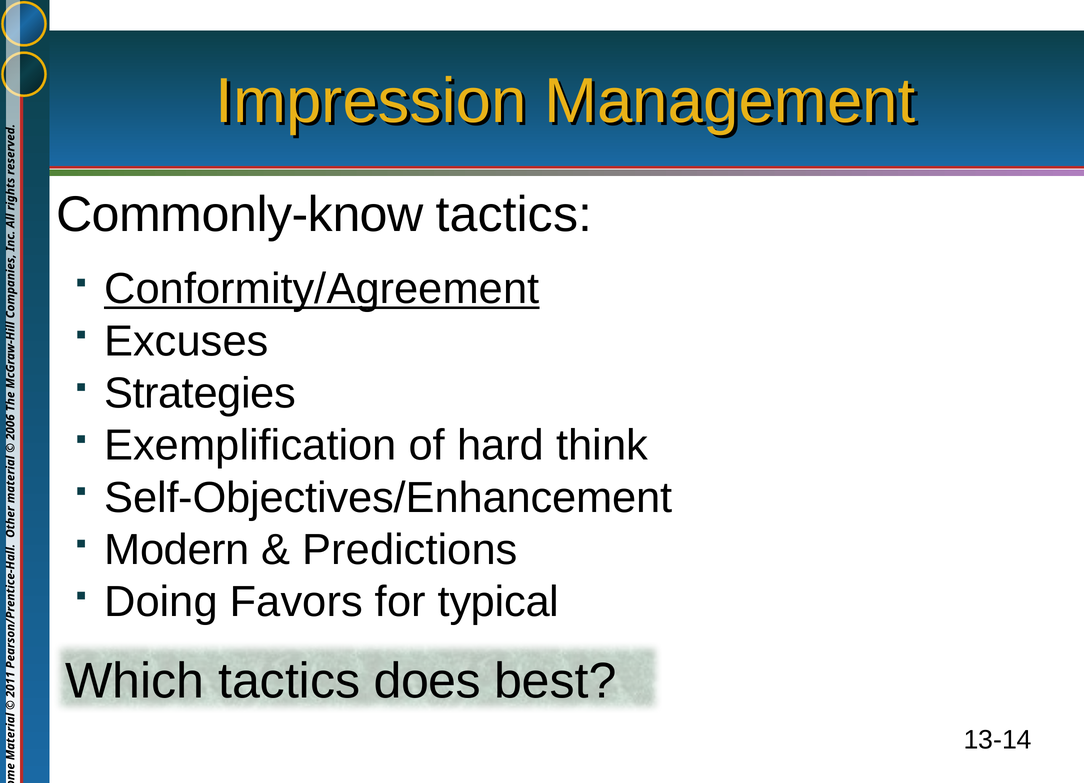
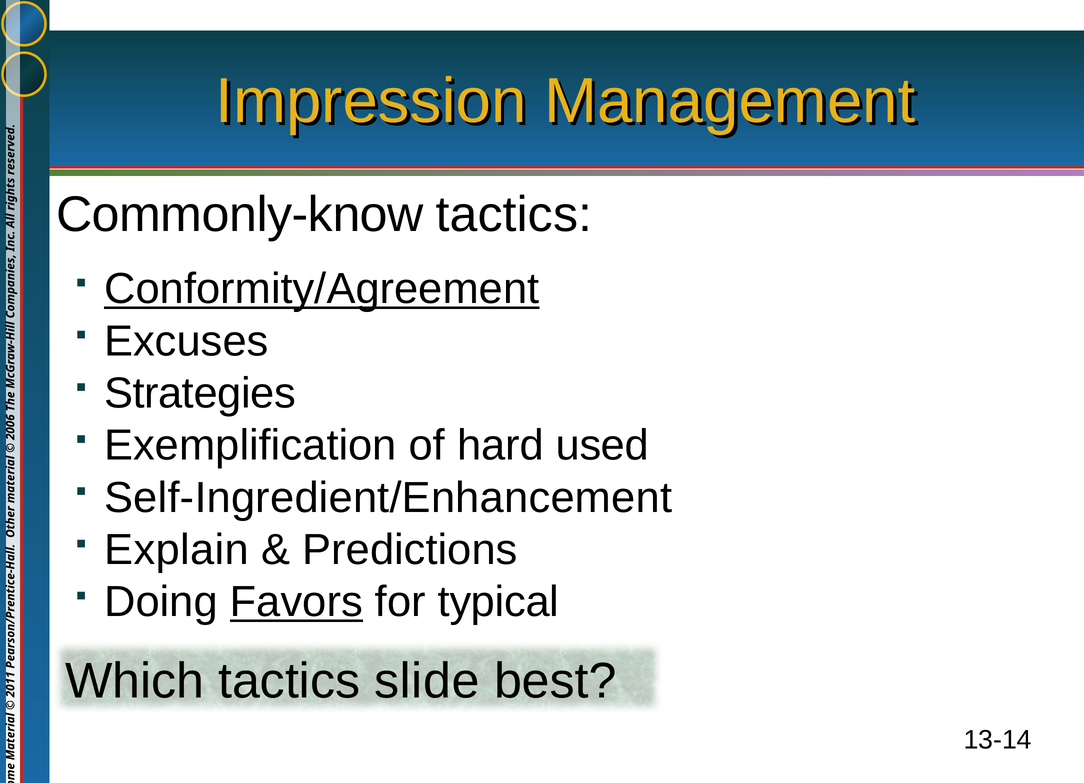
think: think -> used (602, 446)
Self-Objectives/Enhancement: Self-Objectives/Enhancement -> Self-Ingredient/Enhancement (388, 498)
Modern: Modern -> Explain (176, 550)
Favors underline: none -> present (296, 602)
does: does -> slide (427, 681)
